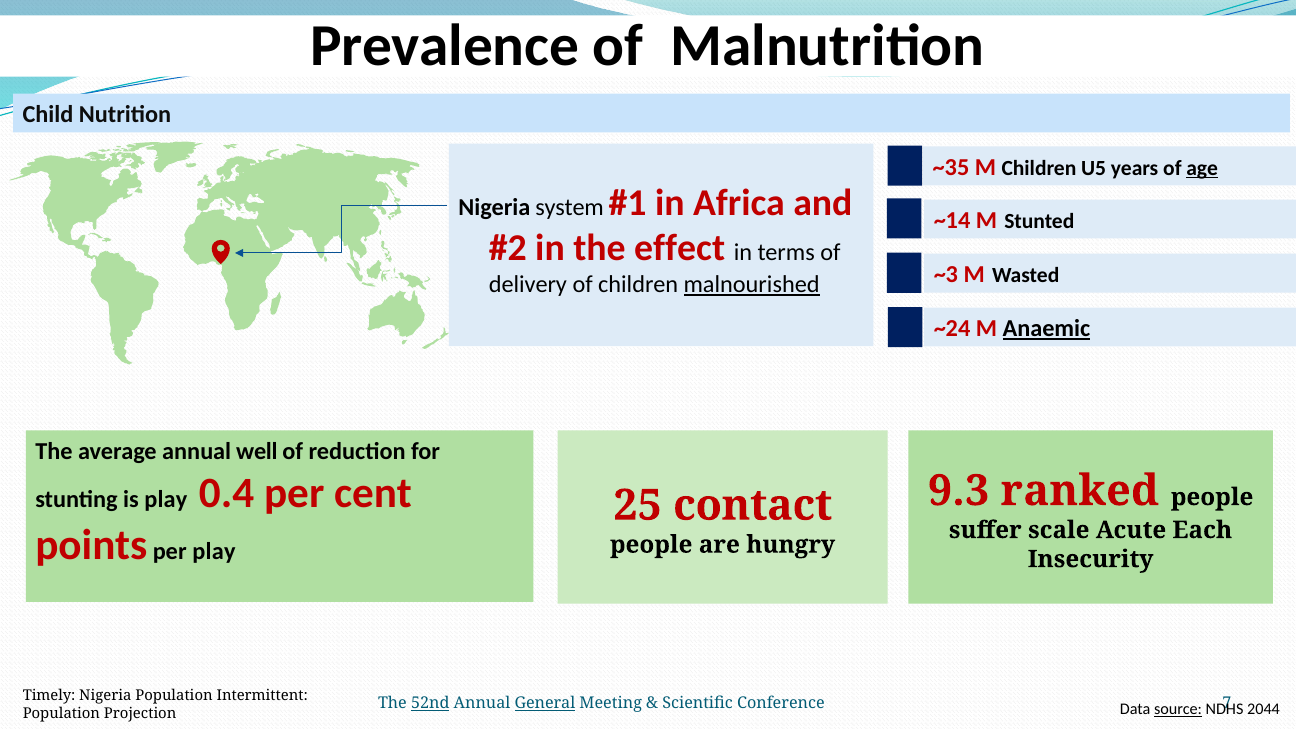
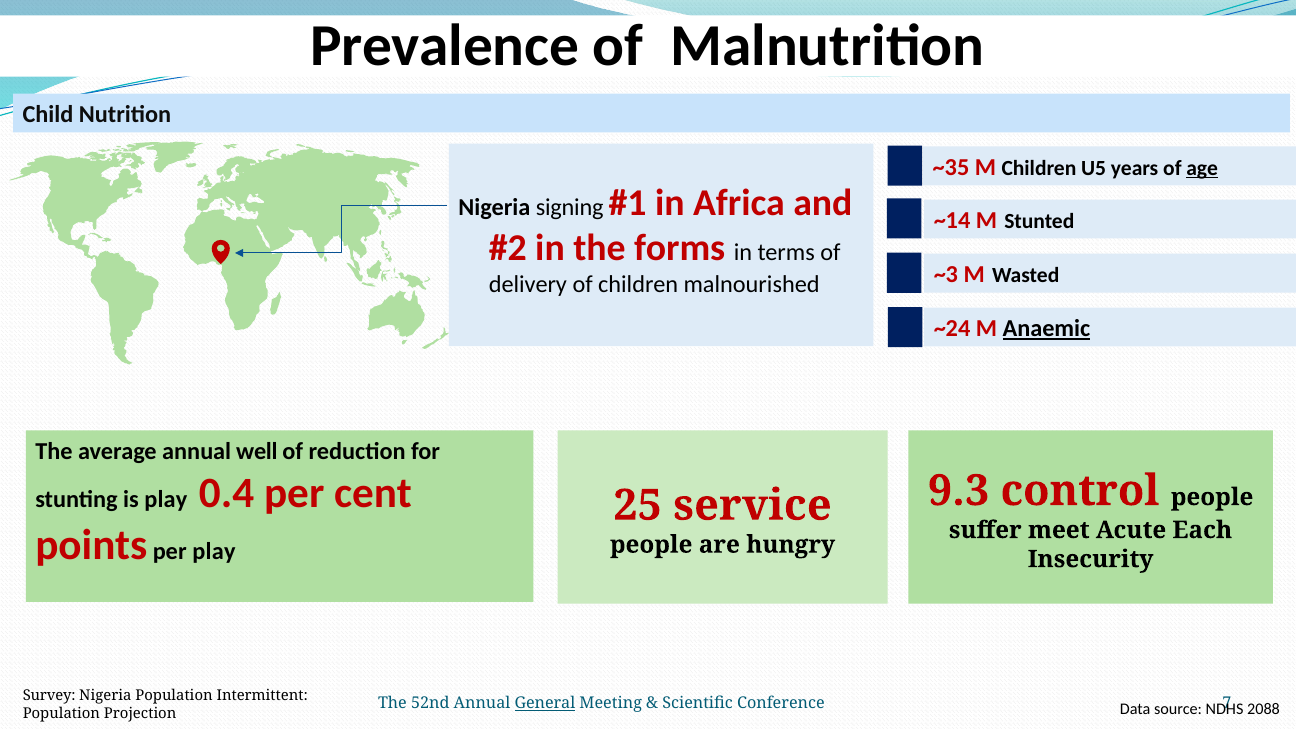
system: system -> signing (570, 207)
effect: effect -> forms (680, 248)
malnourished underline: present -> none (752, 285)
ranked: ranked -> control (1080, 491)
contact: contact -> service (752, 505)
scale: scale -> meet (1059, 530)
Timely: Timely -> Survey (49, 696)
52nd underline: present -> none (430, 703)
source underline: present -> none (1178, 710)
2044: 2044 -> 2088 (1264, 710)
